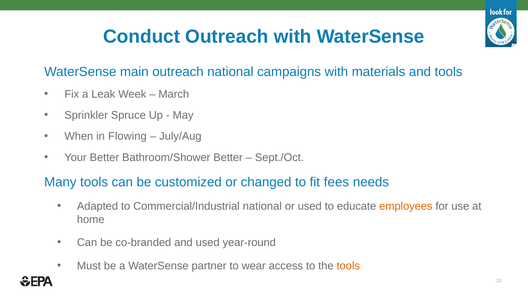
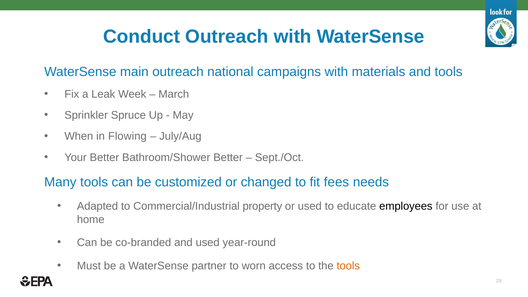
Commercial/Industrial national: national -> property (262, 206)
employees colour: orange -> black (406, 206)
wear: wear -> worn (254, 266)
